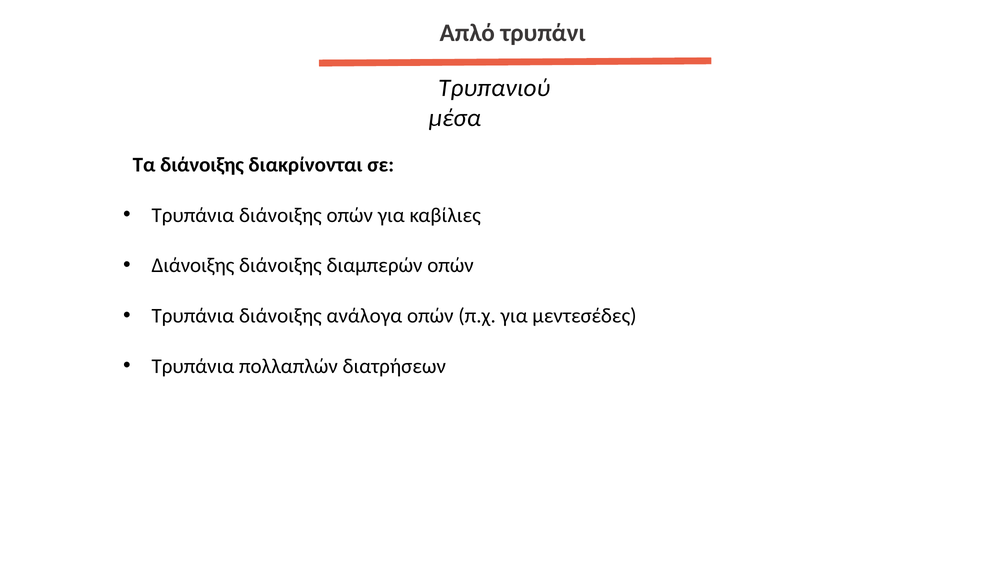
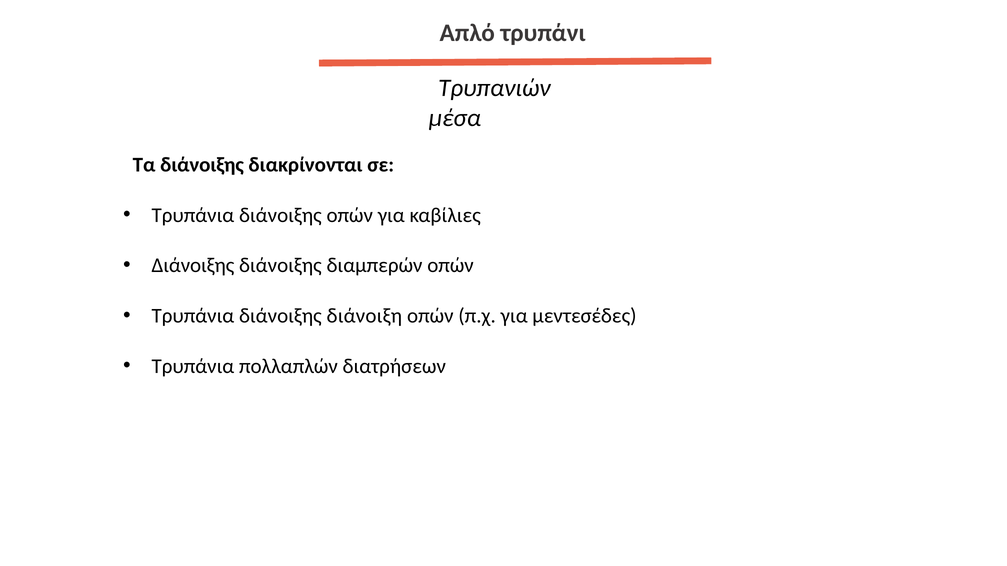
Τρυπανιού: Τρυπανιού -> Τρυπανιών (494, 88)
ανάλογα: ανάλογα -> διάνοιξη (364, 316)
